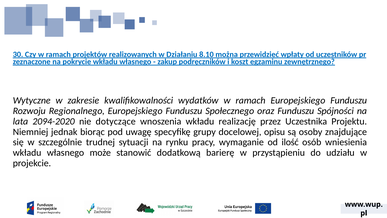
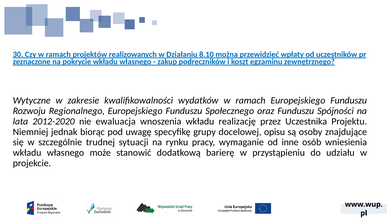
2094-2020: 2094-2020 -> 2012-2020 (54, 121)
dotyczące: dotyczące -> ewaluacja (116, 121)
ilość: ilość -> inne (290, 142)
